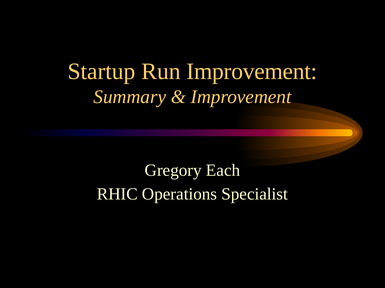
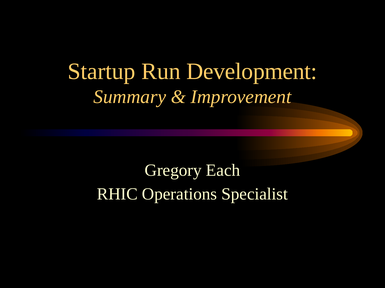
Run Improvement: Improvement -> Development (252, 72)
